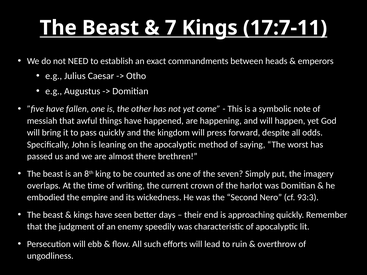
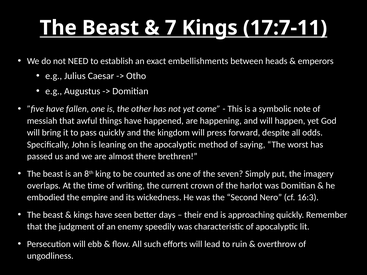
commandments: commandments -> embellishments (198, 61)
93:3: 93:3 -> 16:3 (308, 198)
